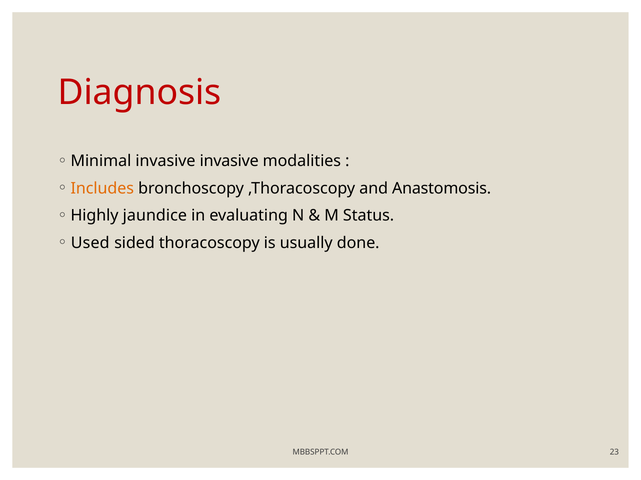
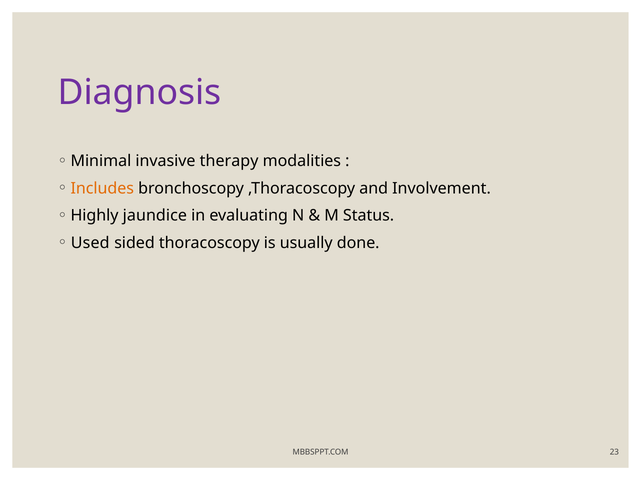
Diagnosis colour: red -> purple (140, 93)
invasive invasive: invasive -> therapy (229, 161)
Anastomosis: Anastomosis -> Involvement (441, 189)
